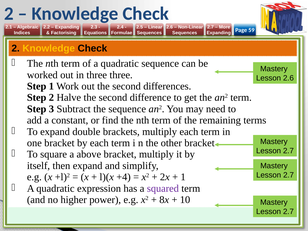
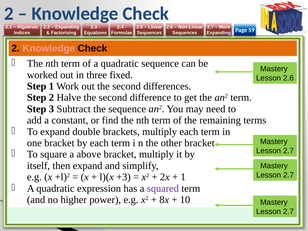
Knowledge colour: yellow -> pink (49, 48)
three three: three -> fixed (121, 75)
+4: +4 -> +3 (124, 177)
